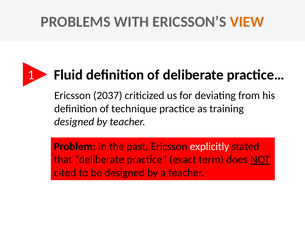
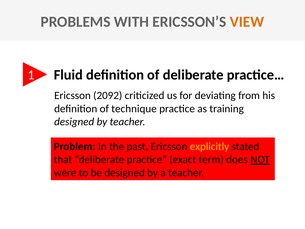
2037: 2037 -> 2092 (108, 95)
explicitly colour: white -> yellow (209, 146)
cited: cited -> were (65, 173)
